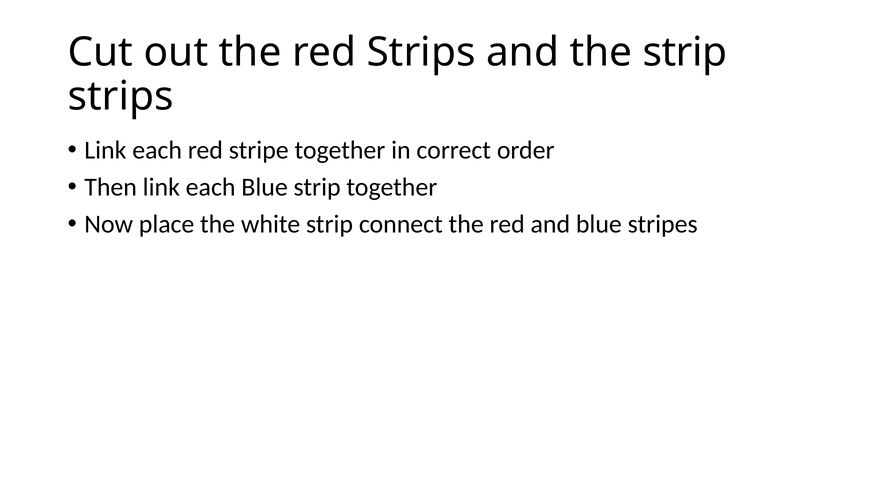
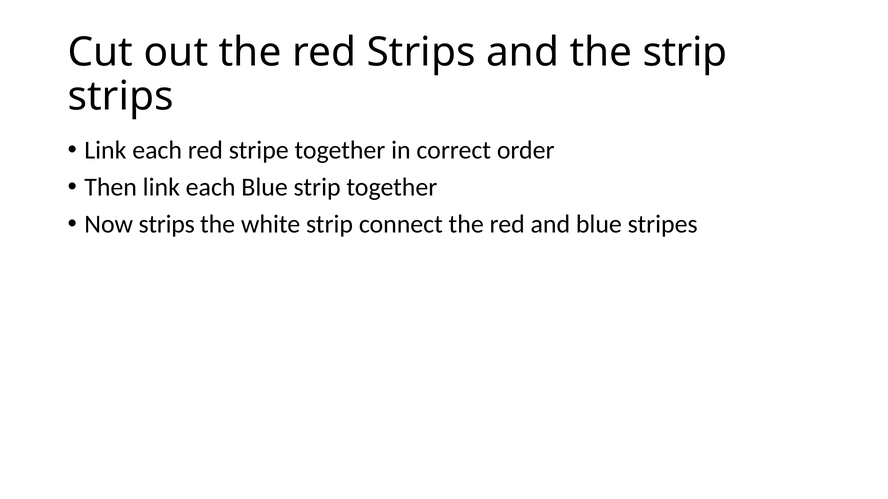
Now place: place -> strips (167, 225)
